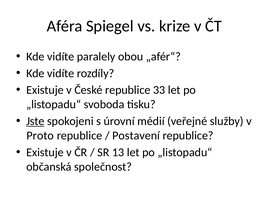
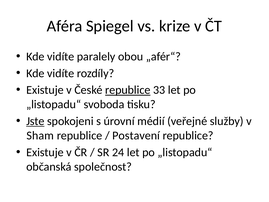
republice underline: none -> present (128, 90)
Proto: Proto -> Sham (40, 135)
13: 13 -> 24 (118, 152)
